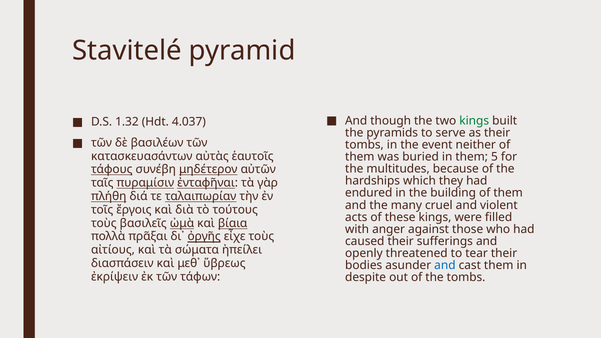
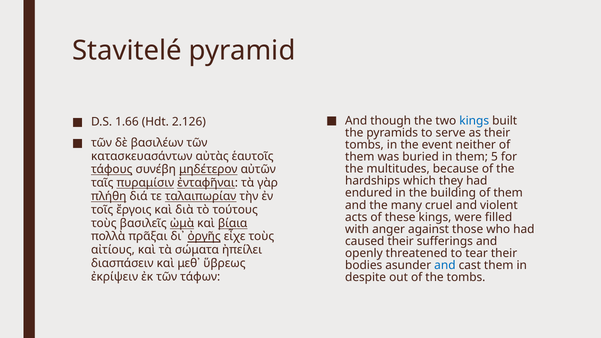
kings colour: green -> blue (474, 121)
1.32: 1.32 -> 1.66 (127, 122)
4.037: 4.037 -> 2.126 (189, 122)
